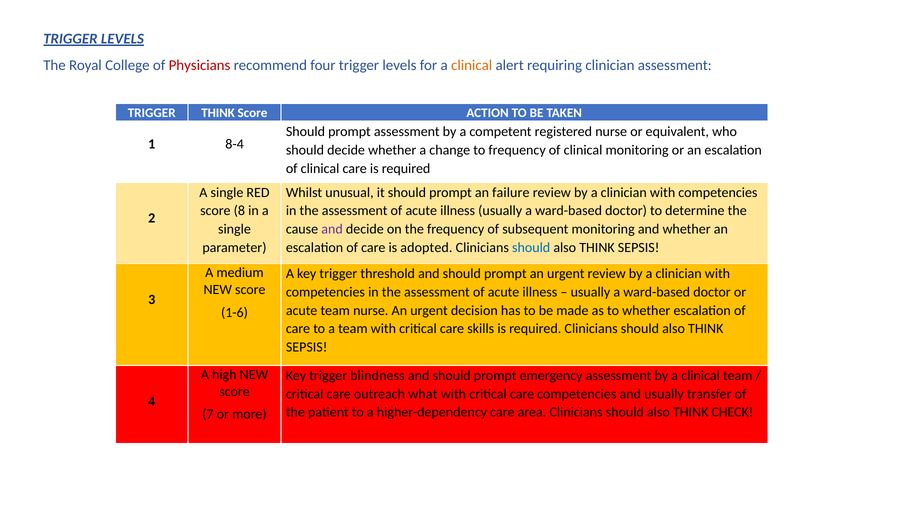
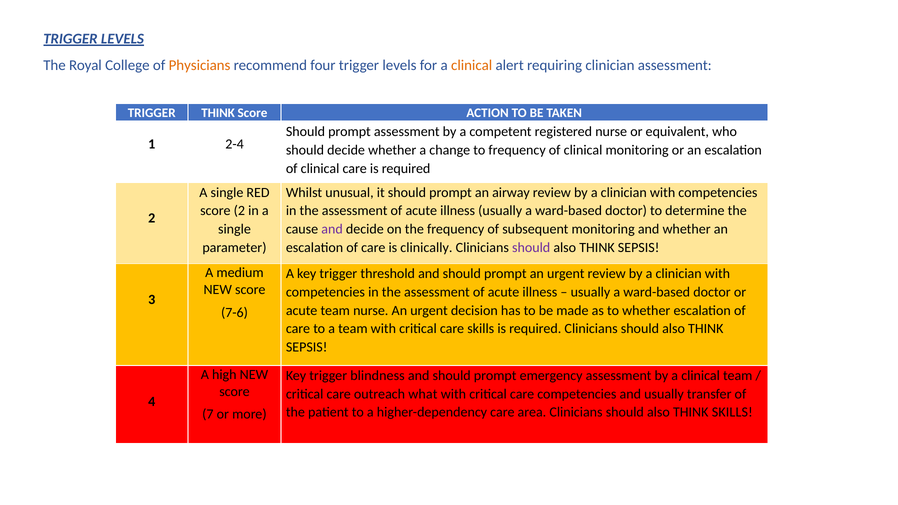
Physicians colour: red -> orange (200, 65)
8-4: 8-4 -> 2-4 (235, 144)
failure: failure -> airway (511, 193)
score 8: 8 -> 2 (239, 211)
adopted: adopted -> clinically (426, 248)
should colour: blue -> purple (531, 248)
1-6: 1-6 -> 7-6 (234, 313)
THINK CHECK: CHECK -> SKILLS (732, 412)
